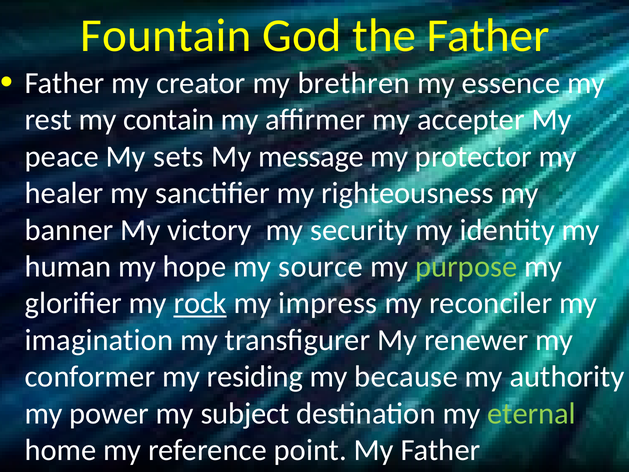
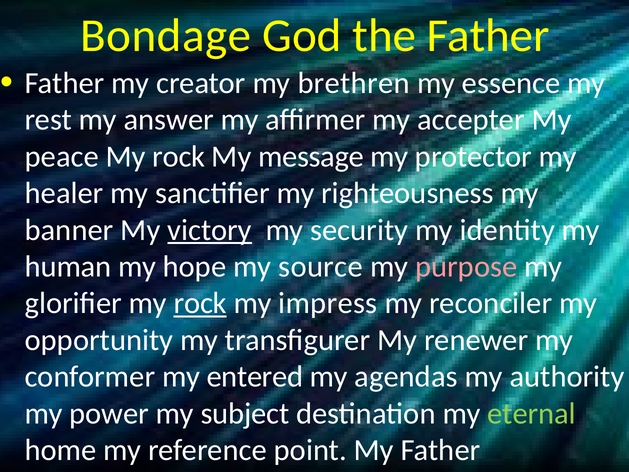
Fountain: Fountain -> Bondage (166, 36)
contain: contain -> answer (169, 120)
peace My sets: sets -> rock (179, 156)
victory underline: none -> present (210, 230)
purpose colour: light green -> pink (466, 266)
imagination: imagination -> opportunity (99, 340)
residing: residing -> entered (255, 377)
because: because -> agendas (406, 377)
